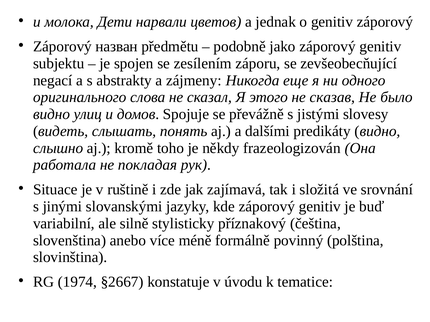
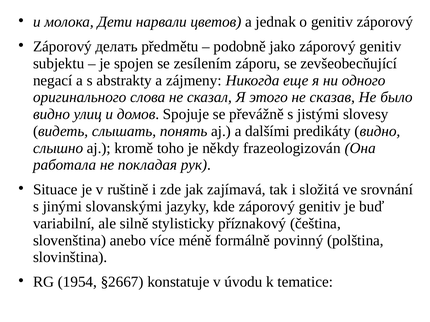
назван: назван -> делать (117, 47)
1974: 1974 -> 1954 (77, 282)
